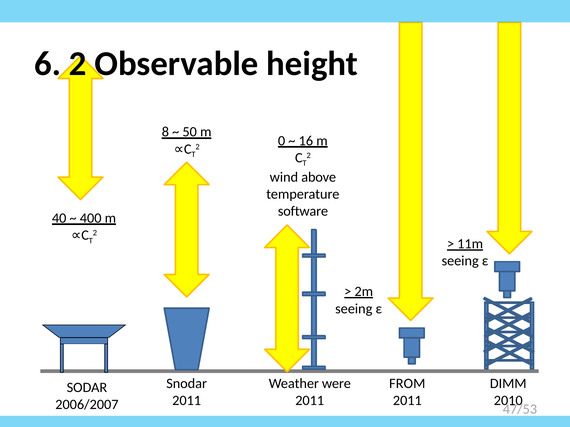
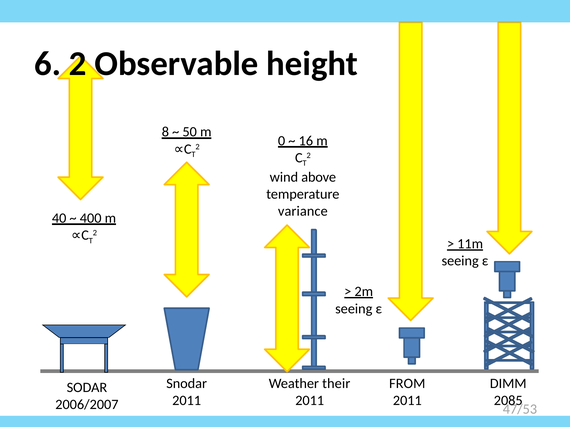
software: software -> variance (303, 212)
were: were -> their (336, 384)
2010: 2010 -> 2085 (508, 401)
